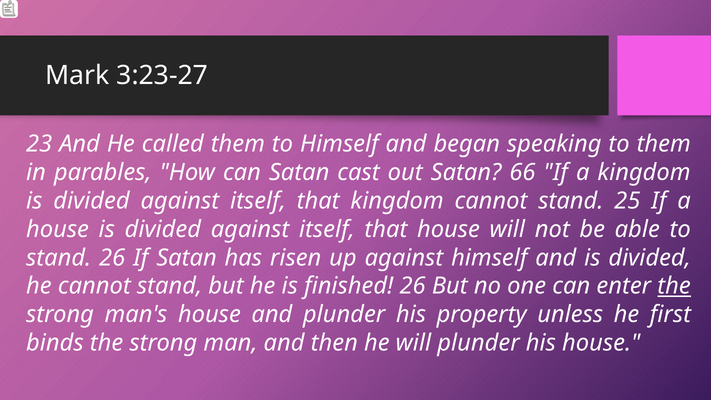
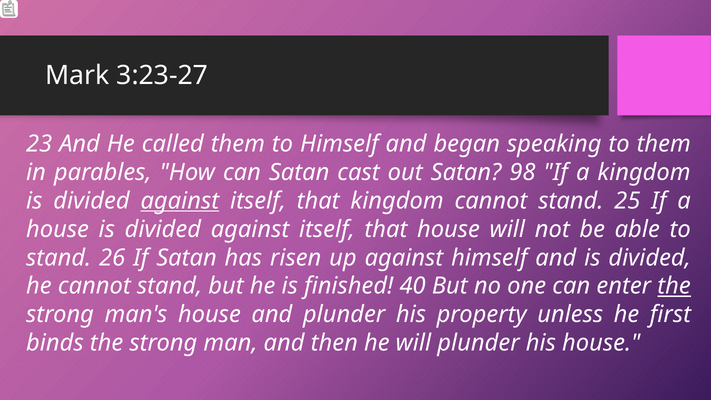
66: 66 -> 98 (522, 172)
against underline: none -> present (180, 201)
finished 26: 26 -> 40 (413, 286)
